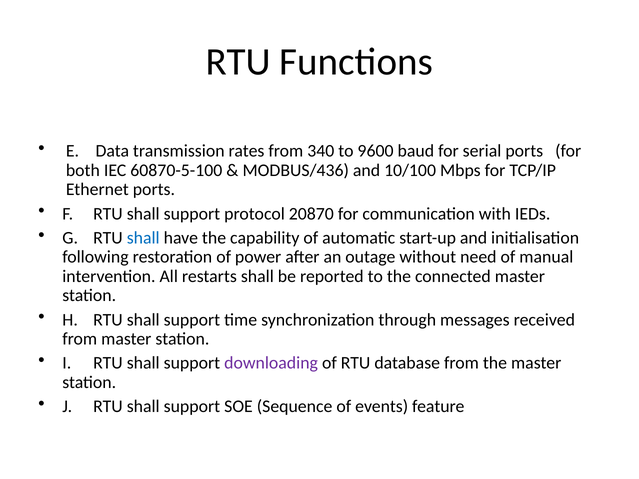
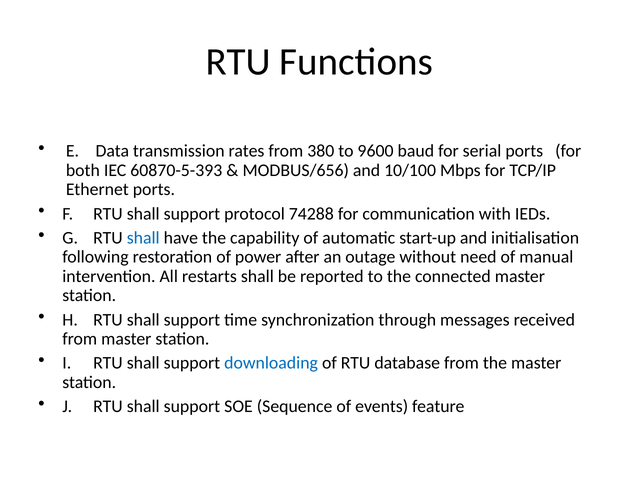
340: 340 -> 380 (321, 151)
60870-5-100: 60870-5-100 -> 60870-5-393 (176, 170)
MODBUS/436: MODBUS/436 -> MODBUS/656 (296, 170)
20870: 20870 -> 74288 (311, 214)
downloading colour: purple -> blue (271, 363)
